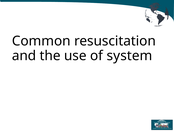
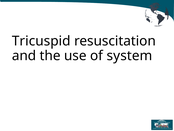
Common: Common -> Tricuspid (41, 41)
